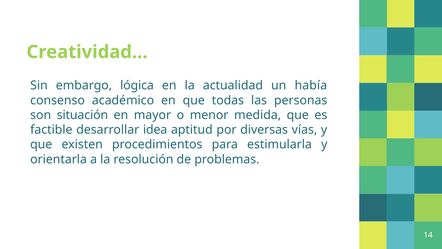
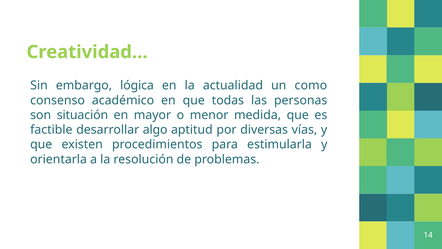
había: había -> como (311, 85)
idea: idea -> algo (155, 130)
